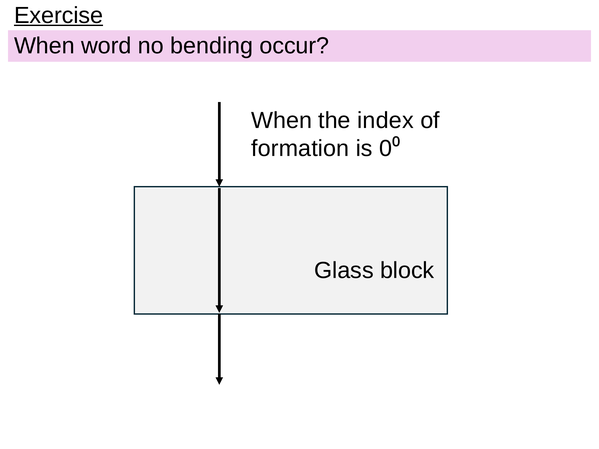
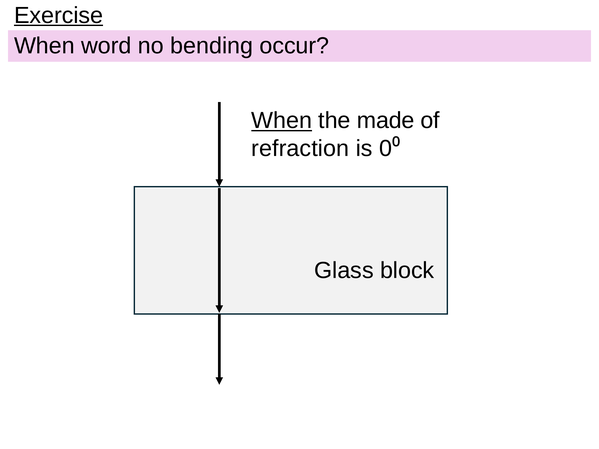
When underline: none -> present (282, 121)
index: index -> made (386, 121)
formation: formation -> refraction (300, 149)
